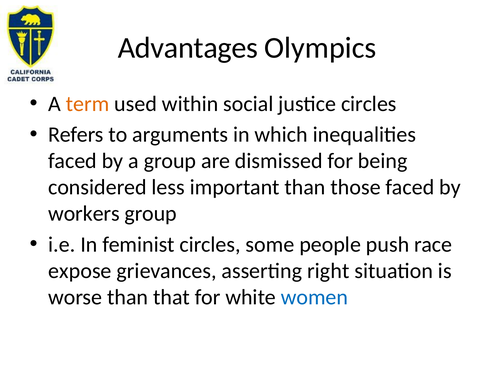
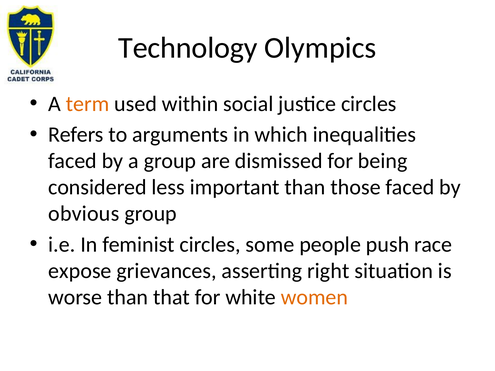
Advantages: Advantages -> Technology (188, 48)
workers: workers -> obvious (84, 214)
women colour: blue -> orange (314, 297)
